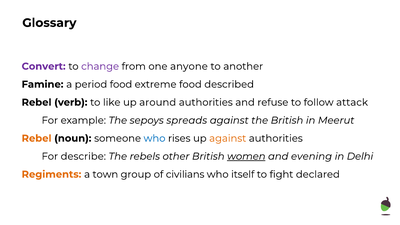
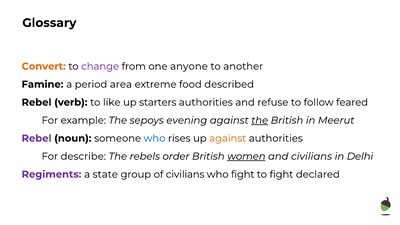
Convert colour: purple -> orange (44, 66)
period food: food -> area (121, 84)
around: around -> starters (158, 102)
attack: attack -> feared (352, 102)
spreads: spreads -> evening (187, 120)
the underline: none -> present (260, 120)
Rebel colour: orange -> purple (37, 138)
other: other -> order (176, 156)
and evening: evening -> civilians (312, 156)
Regiments colour: orange -> purple (51, 174)
town: town -> state (105, 174)
who itself: itself -> fight (243, 174)
